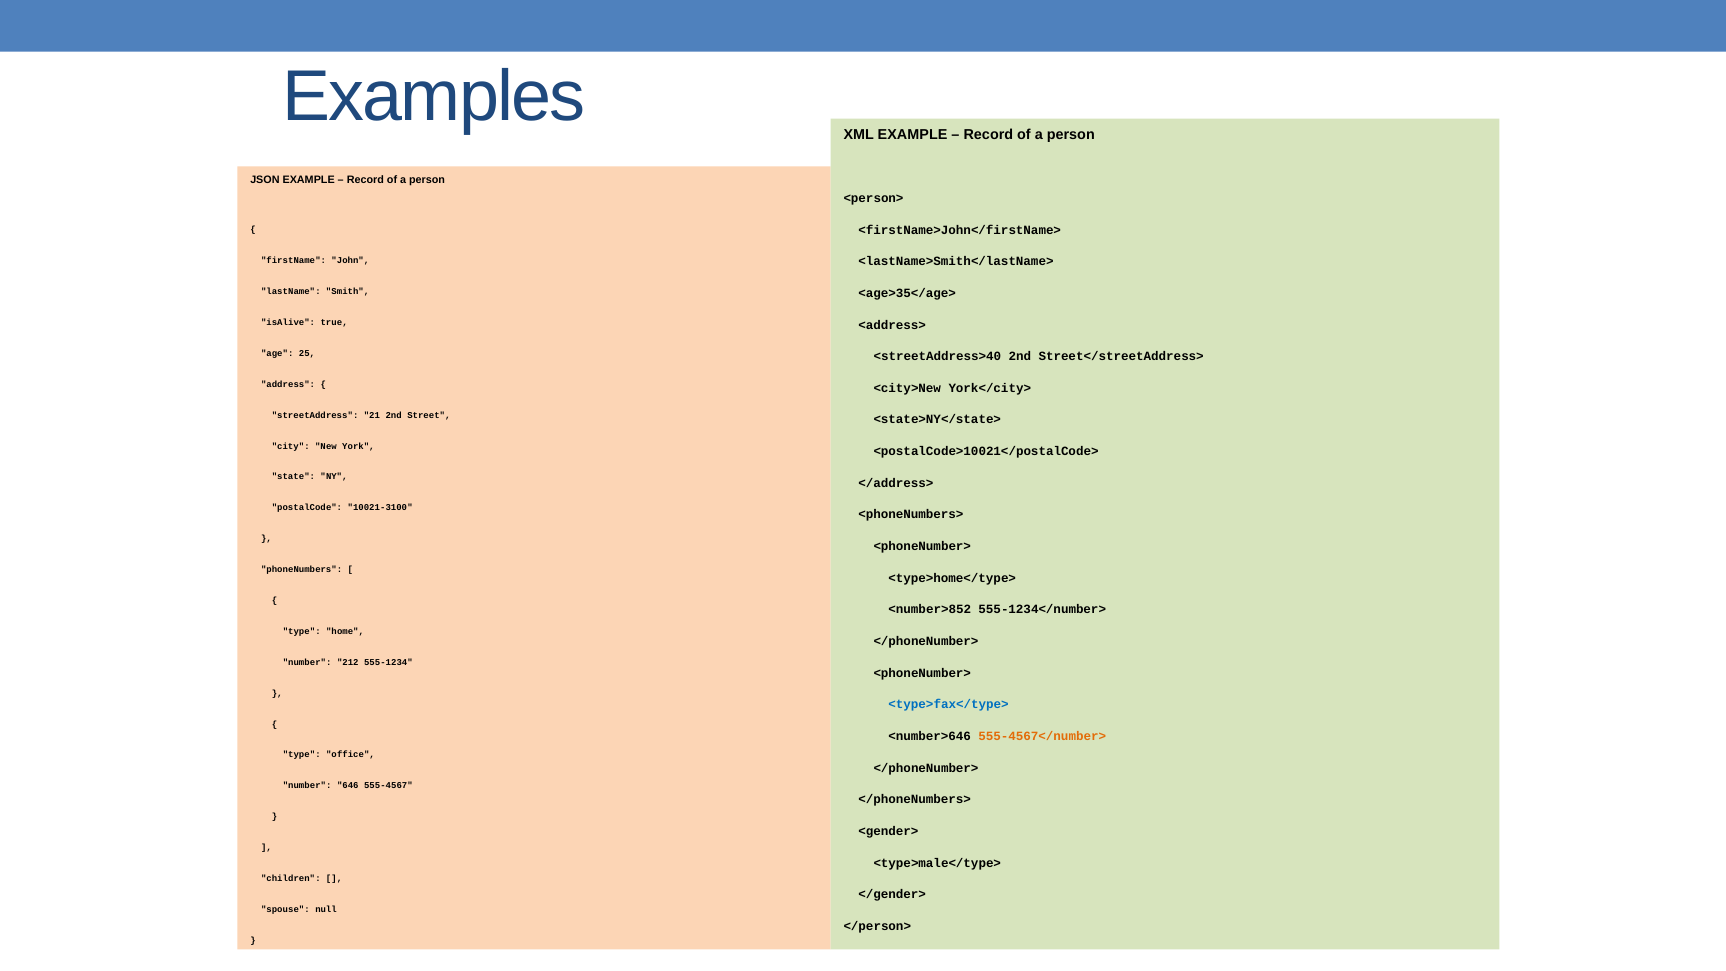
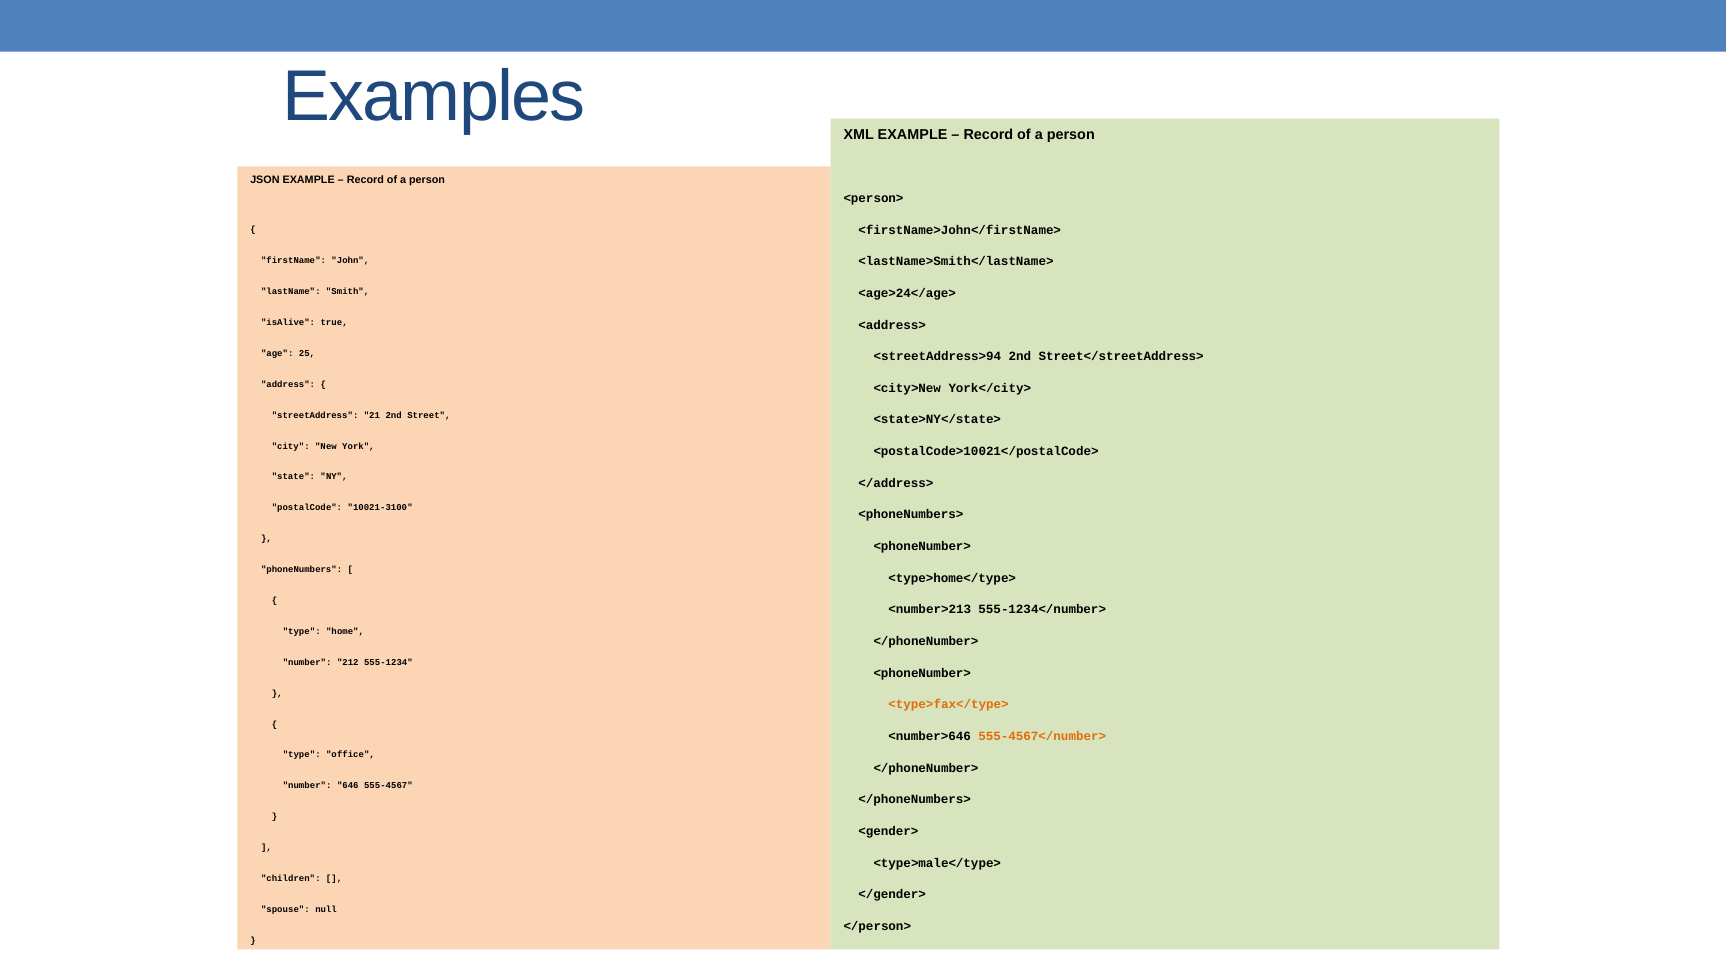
<age>35</age>: <age>35</age> -> <age>24</age> (907, 293)
<streetAddress>40: <streetAddress>40 -> <streetAddress>94 (937, 356)
<number>852: <number>852 -> <number>213 (930, 610)
<type>fax</type> colour: blue -> orange (949, 705)
